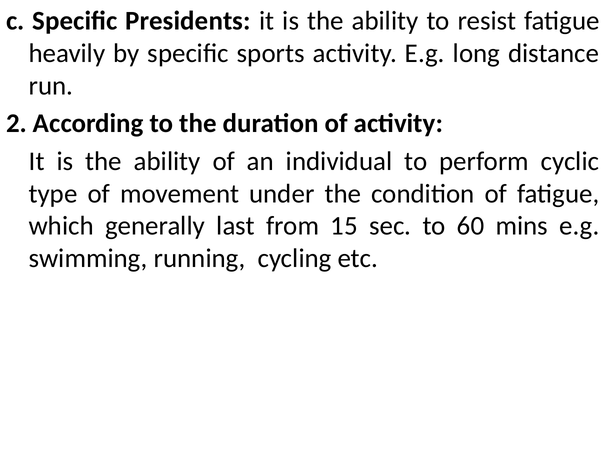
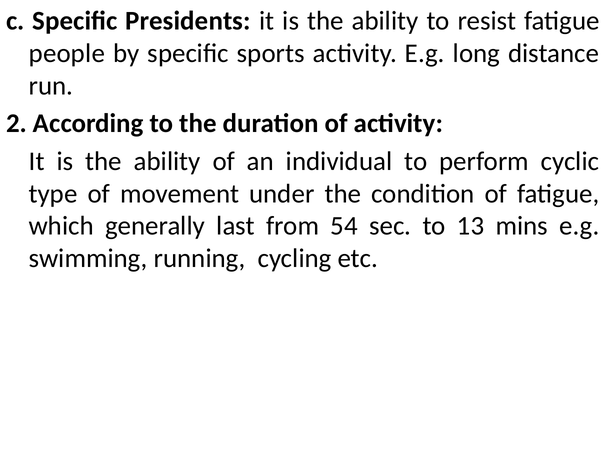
heavily: heavily -> people (67, 53)
15: 15 -> 54 (344, 226)
60: 60 -> 13 (471, 226)
